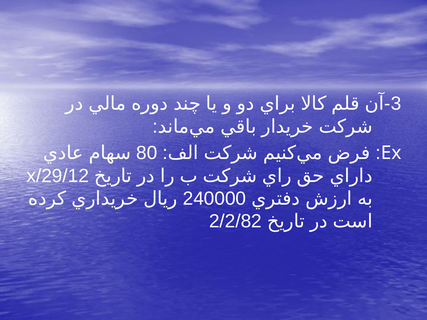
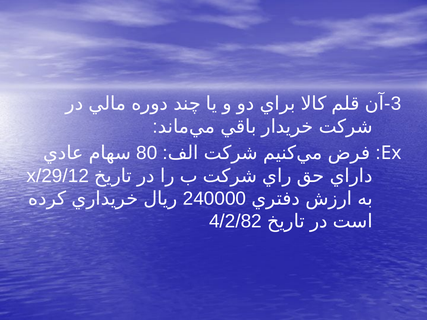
2/2/82: 2/2/82 -> 4/2/82 (235, 222)
